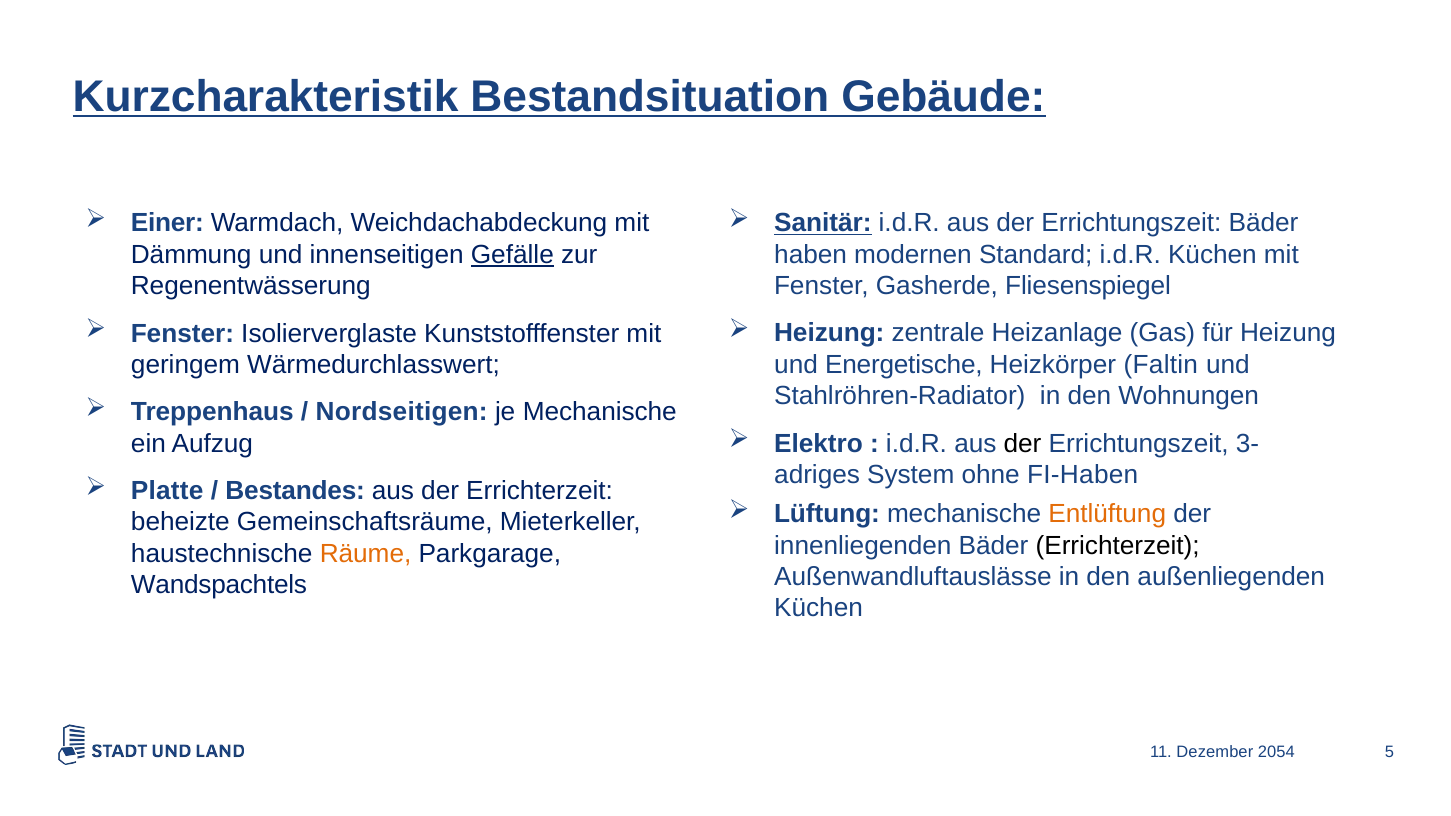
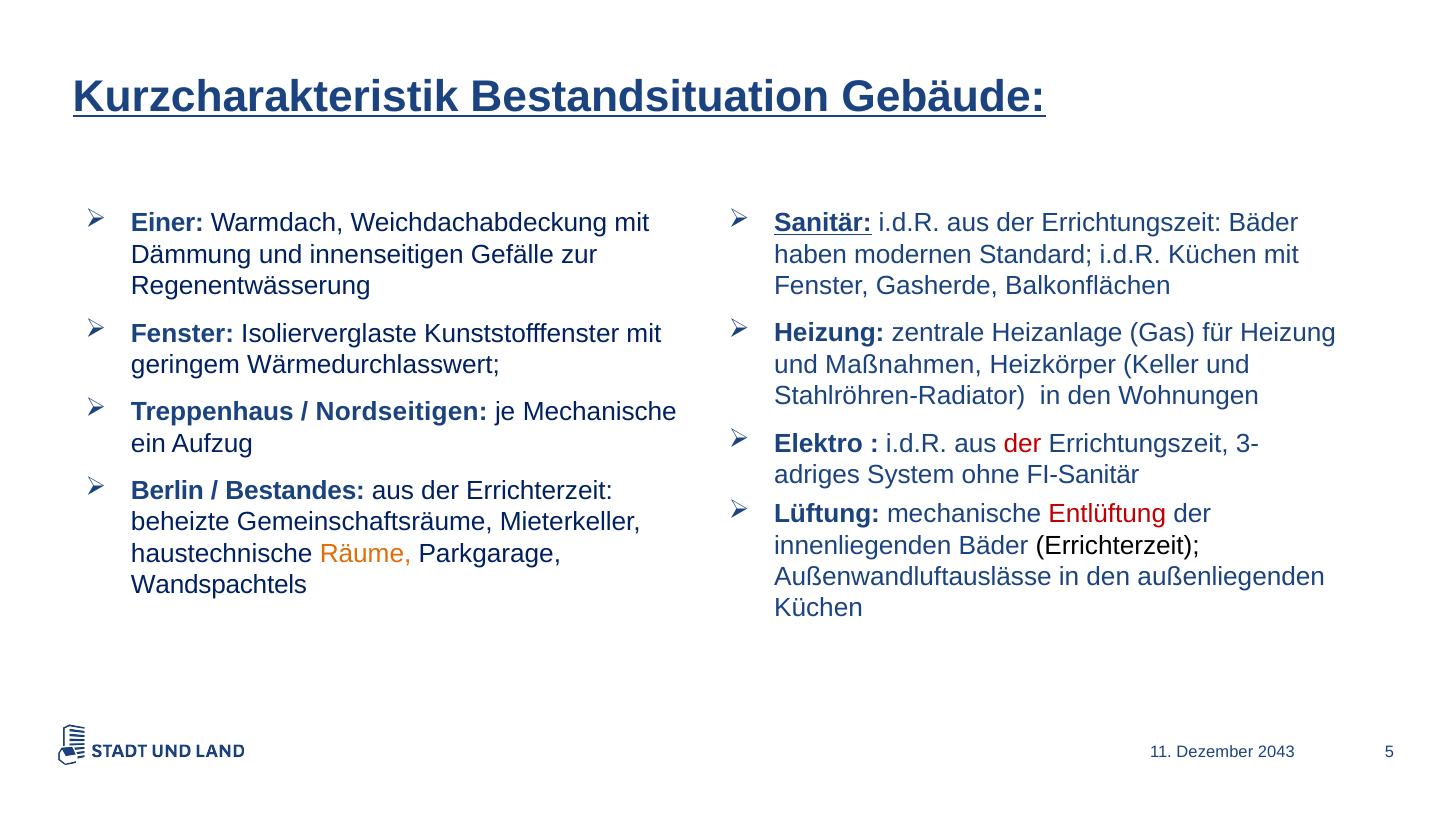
Gefälle underline: present -> none (512, 255)
Fliesenspiegel: Fliesenspiegel -> Balkonflächen (1088, 286)
Energetische: Energetische -> Maßnahmen (904, 365)
Faltin: Faltin -> Keller (1161, 365)
der colour: black -> red (1023, 443)
FI-Haben: FI-Haben -> FI-Sanitär (1083, 475)
Platte: Platte -> Berlin (167, 491)
Entlüftung colour: orange -> red (1107, 514)
2054: 2054 -> 2043 (1276, 752)
